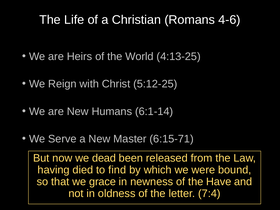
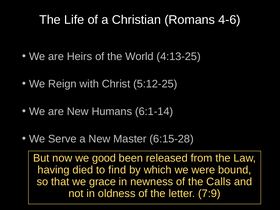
6:15-71: 6:15-71 -> 6:15-28 (172, 139)
dead: dead -> good (104, 158)
Have: Have -> Calls (219, 182)
7:4: 7:4 -> 7:9 (209, 193)
